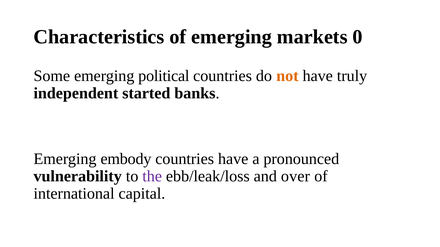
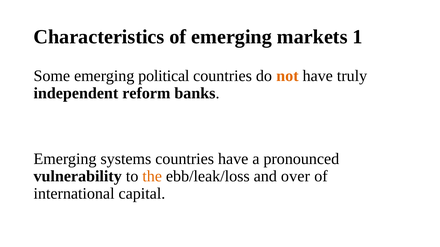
0: 0 -> 1 (358, 37)
started: started -> reform (146, 93)
embody: embody -> systems (126, 159)
the colour: purple -> orange (152, 177)
